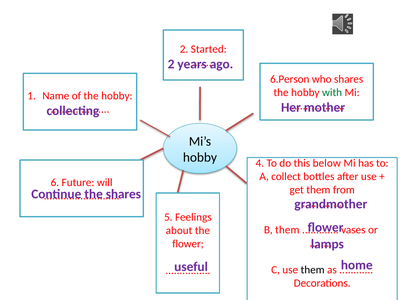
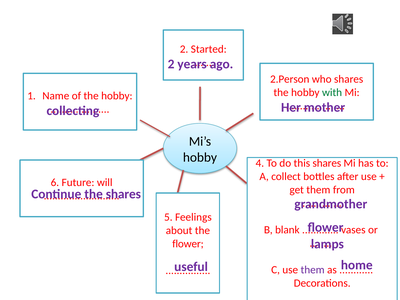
6.Person: 6.Person -> 2.Person (290, 79)
this below: below -> shares (327, 163)
B them: them -> blank (287, 230)
them colour: black -> purple (313, 270)
